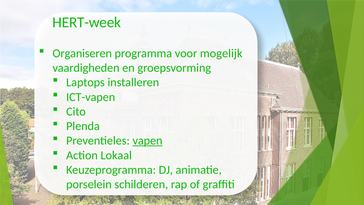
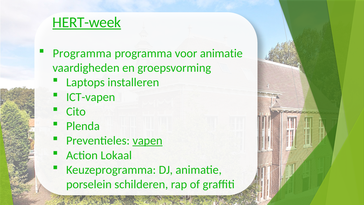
HERT-week underline: none -> present (87, 22)
Organiseren: Organiseren -> Programma (82, 53)
voor mogelijk: mogelijk -> animatie (221, 53)
